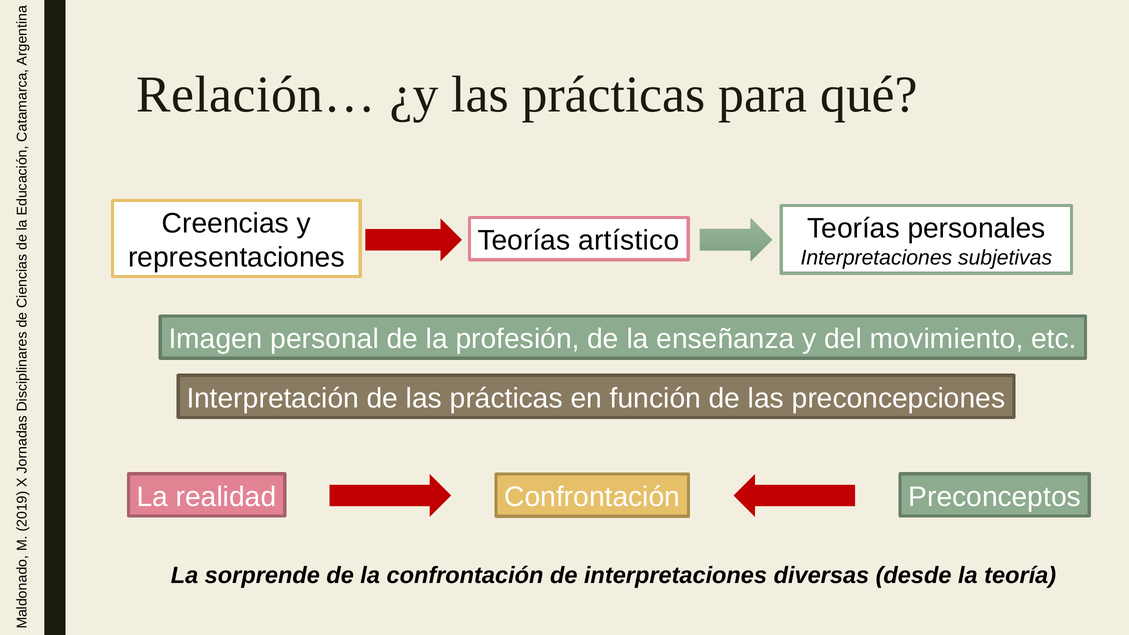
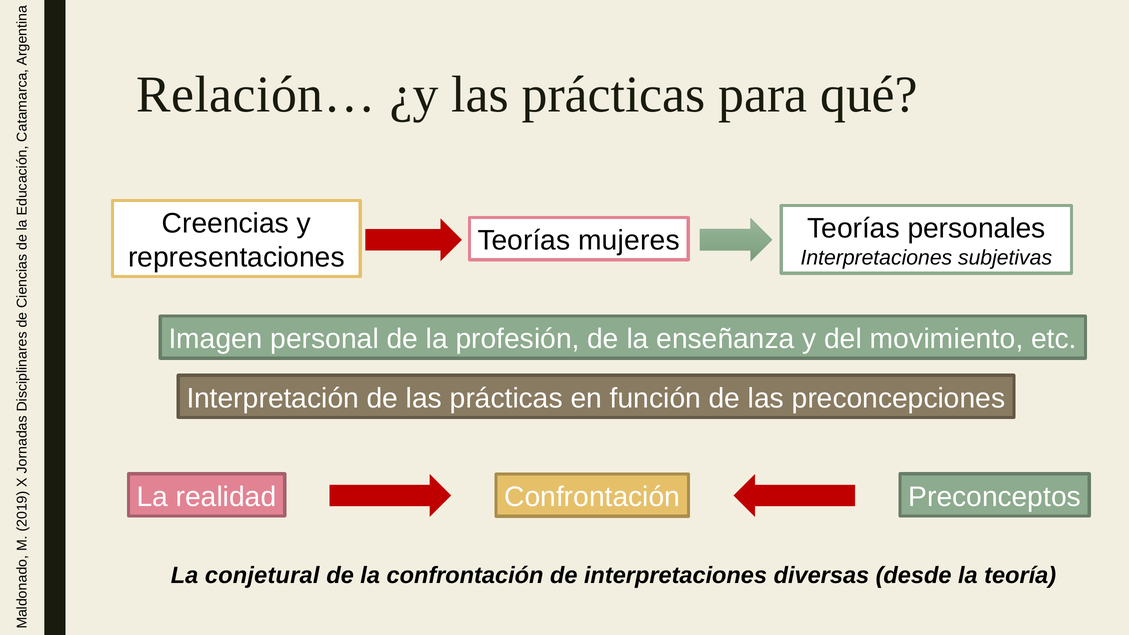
artístico: artístico -> mujeres (629, 241)
sorprende: sorprende -> conjetural (262, 575)
